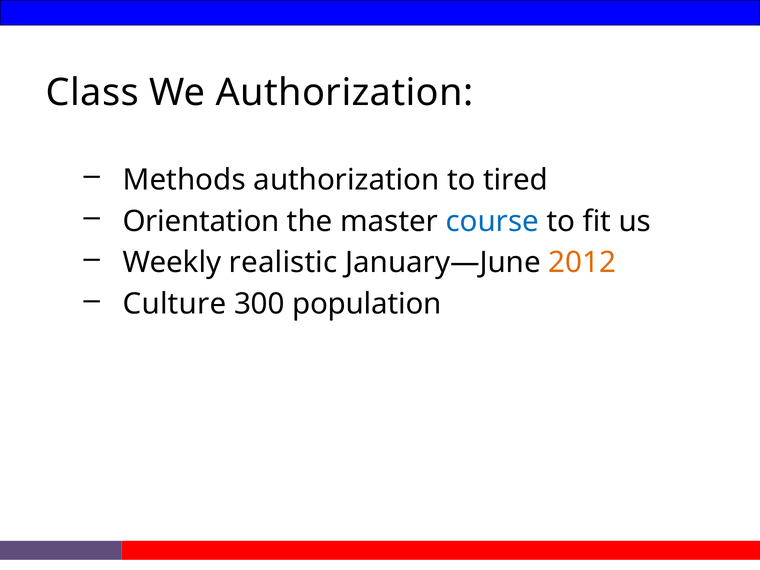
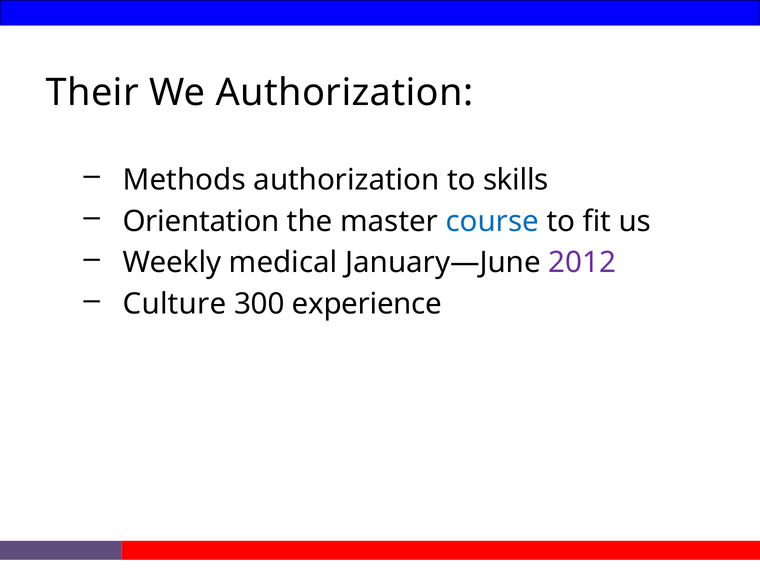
Class: Class -> Their (92, 93)
tired: tired -> skills (516, 180)
realistic: realistic -> medical (283, 263)
2012 colour: orange -> purple (582, 263)
population: population -> experience (367, 304)
